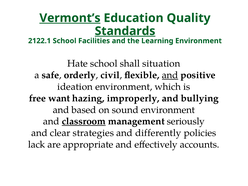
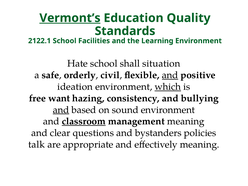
Standards underline: present -> none (125, 31)
which underline: none -> present (168, 87)
improperly: improperly -> consistency (133, 98)
and underline: none -> present (61, 110)
management seriously: seriously -> meaning (186, 121)
strategies: strategies -> questions (93, 133)
differently: differently -> bystanders (158, 133)
lack: lack -> talk (37, 145)
effectively accounts: accounts -> meaning (200, 145)
